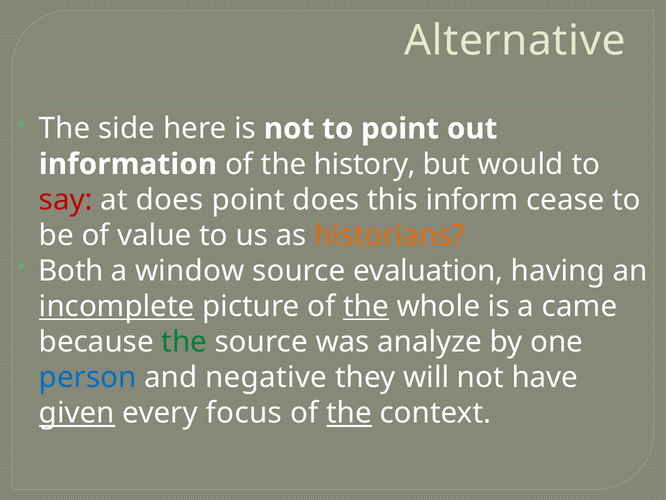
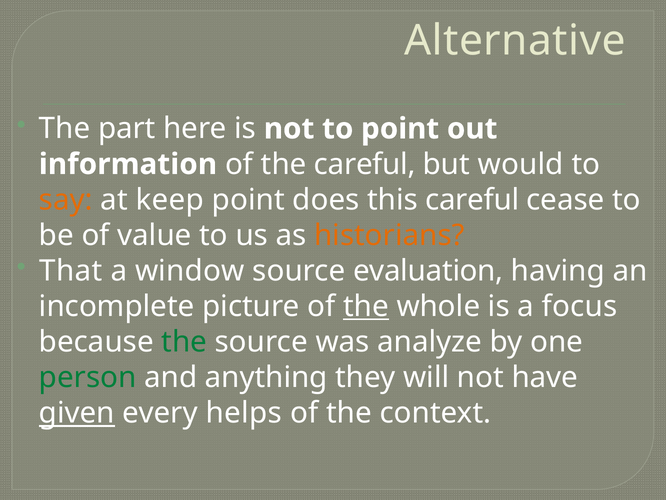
side: side -> part (127, 129)
the history: history -> careful (365, 164)
say colour: red -> orange (66, 200)
at does: does -> keep (170, 200)
this inform: inform -> careful (472, 200)
Both: Both -> That (71, 271)
incomplete underline: present -> none (117, 306)
came: came -> focus (580, 306)
person colour: blue -> green (88, 377)
negative: negative -> anything (266, 377)
focus: focus -> helps (244, 413)
the underline: present -> none (349, 413)
